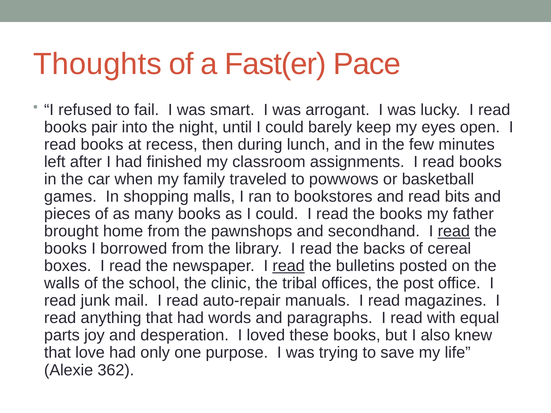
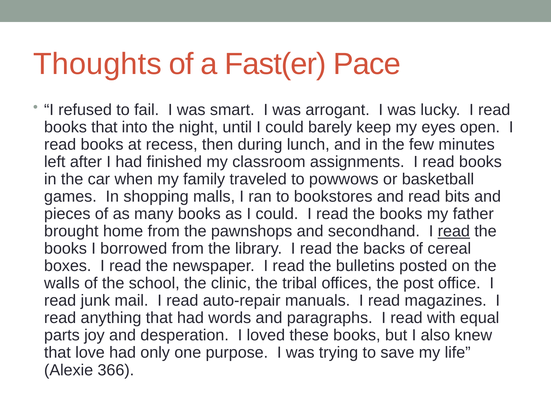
books pair: pair -> that (104, 127)
read underline: present -> none (289, 266)
362: 362 -> 366 (116, 370)
